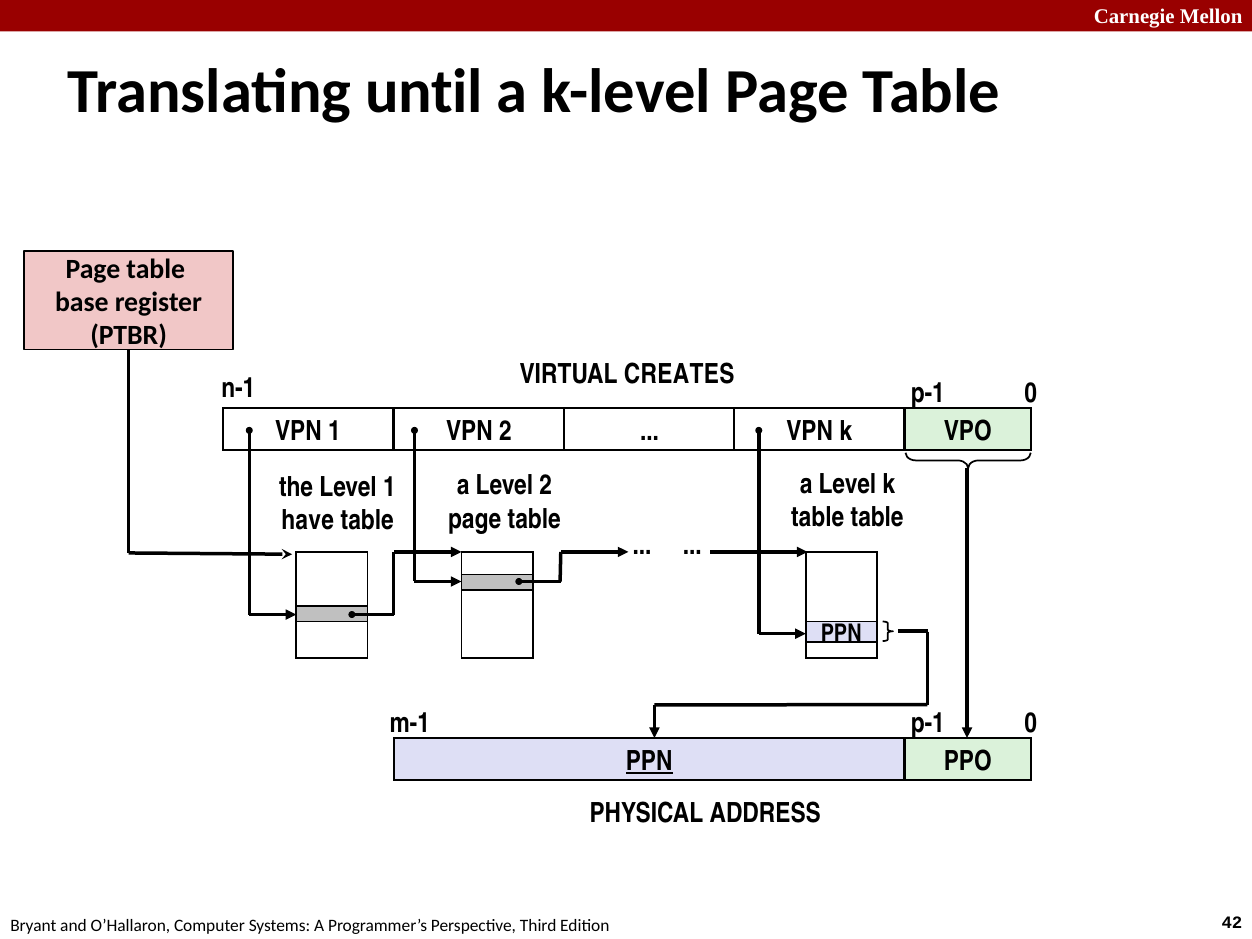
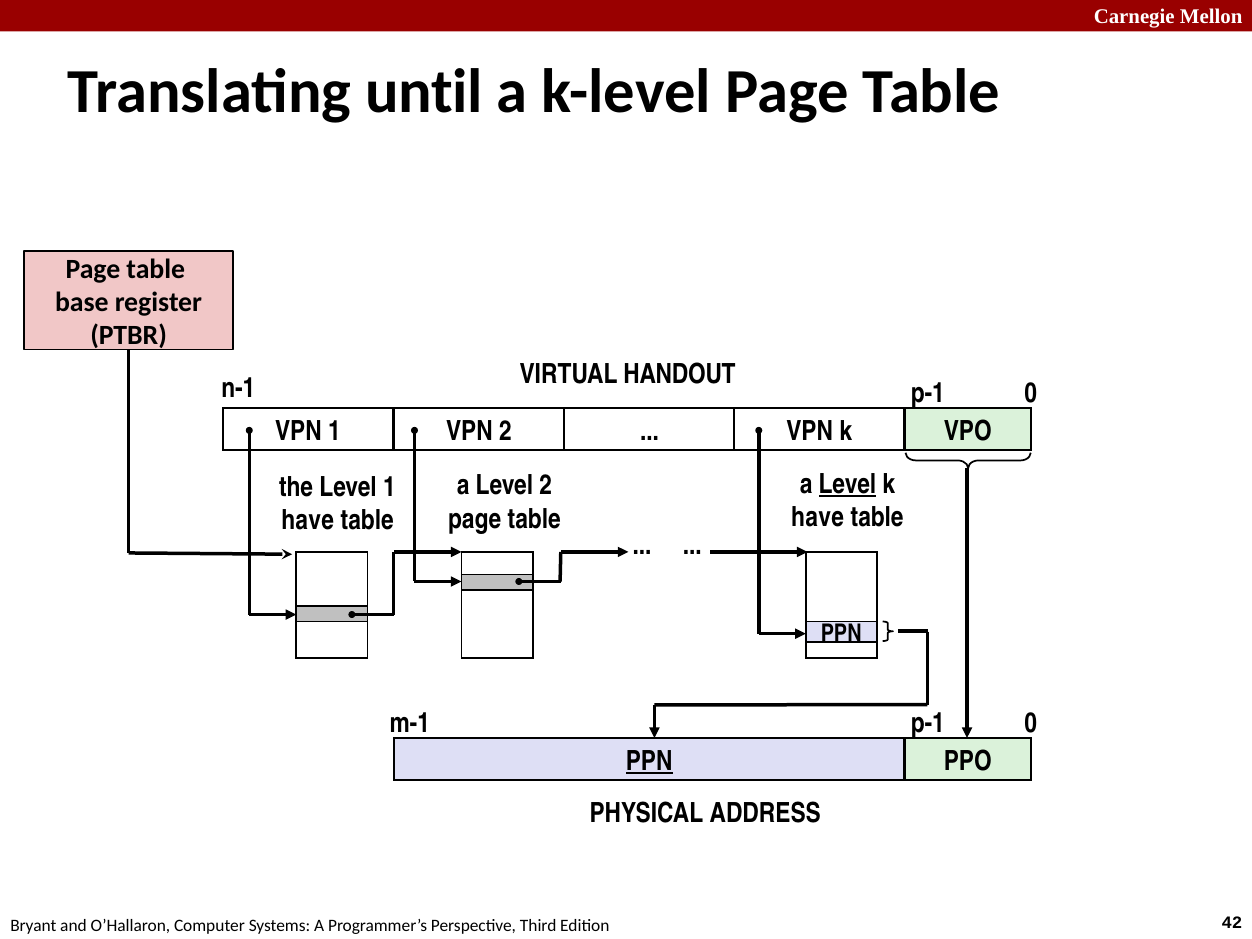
CREATES: CREATES -> HANDOUT (680, 374)
Level underline: none -> present (847, 484)
table: table -> have (818, 518)
